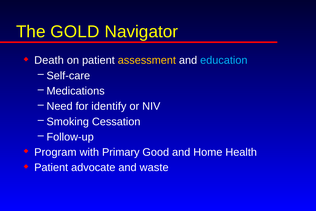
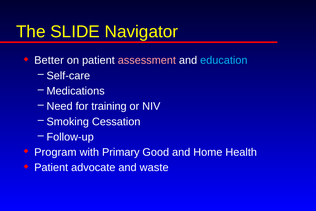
GOLD: GOLD -> SLIDE (75, 32)
Death: Death -> Better (49, 60)
assessment colour: yellow -> pink (147, 60)
identify: identify -> training (109, 106)
